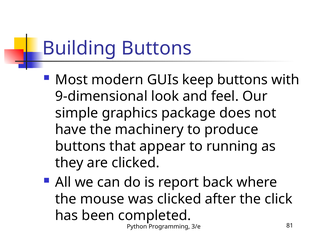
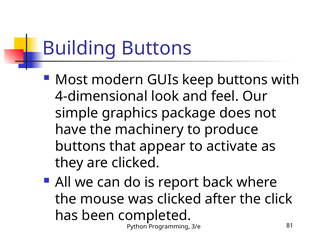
9-dimensional: 9-dimensional -> 4-dimensional (101, 96)
running: running -> activate (232, 146)
